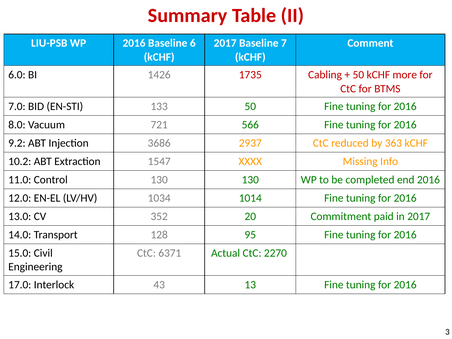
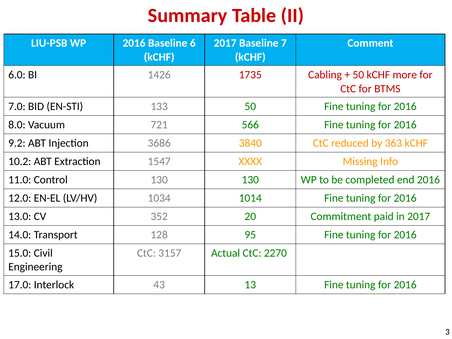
2937: 2937 -> 3840 (250, 143)
6371: 6371 -> 3157 (170, 253)
